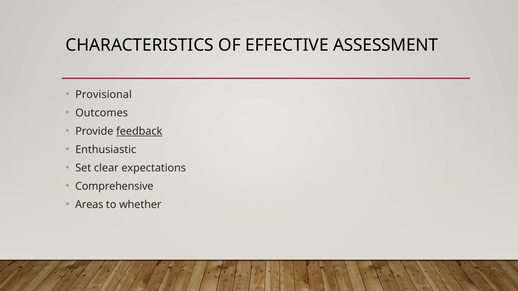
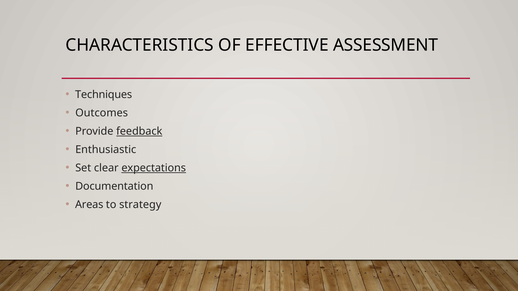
Provisional: Provisional -> Techniques (104, 95)
expectations underline: none -> present (154, 168)
Comprehensive: Comprehensive -> Documentation (114, 187)
whether: whether -> strategy (140, 205)
